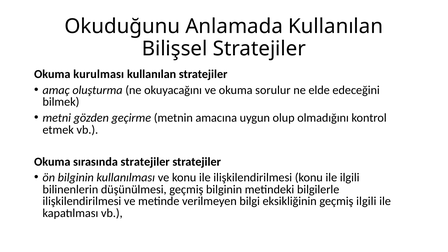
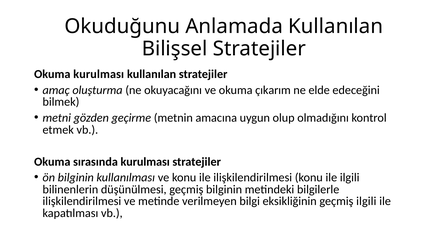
sorulur: sorulur -> çıkarım (273, 90)
sırasında stratejiler: stratejiler -> kurulması (145, 162)
